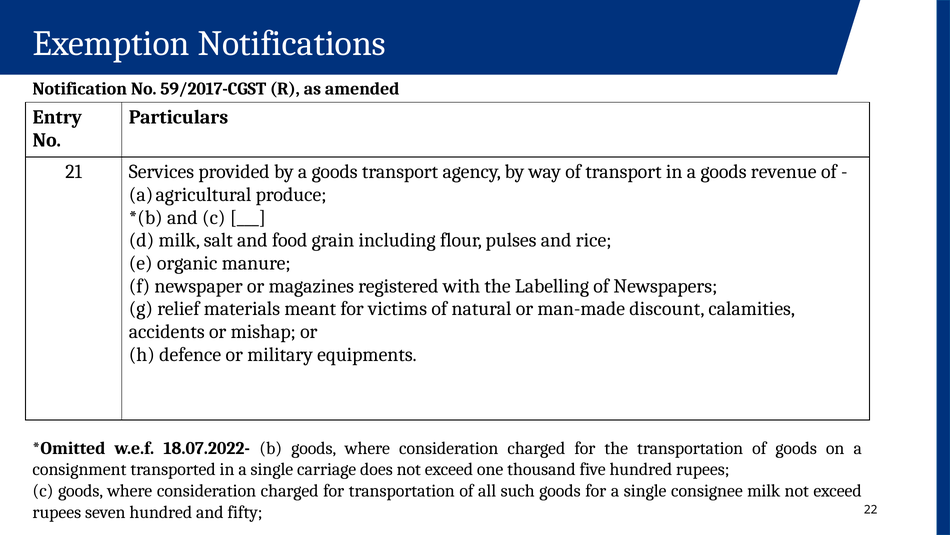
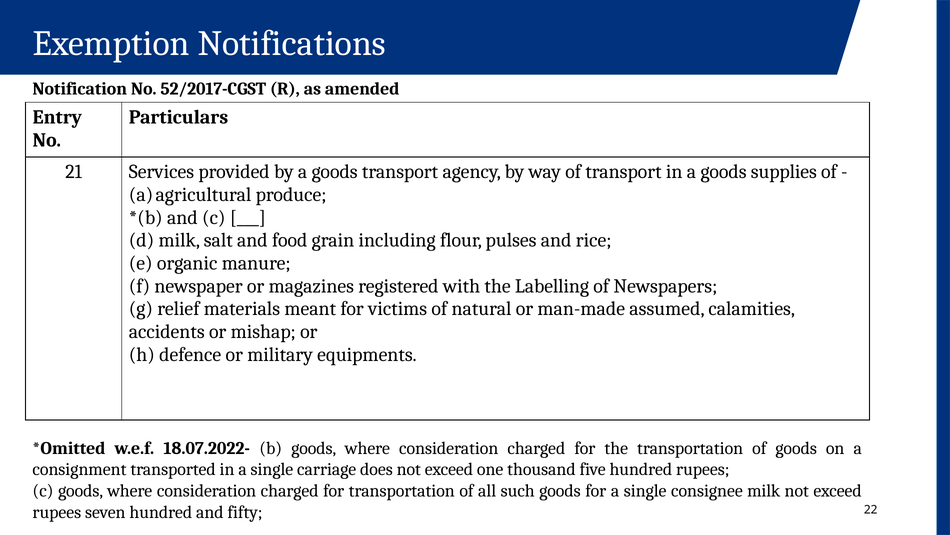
59/2017-CGST: 59/2017-CGST -> 52/2017-CGST (213, 89)
revenue: revenue -> supplies (784, 172)
discount: discount -> assumed (667, 309)
